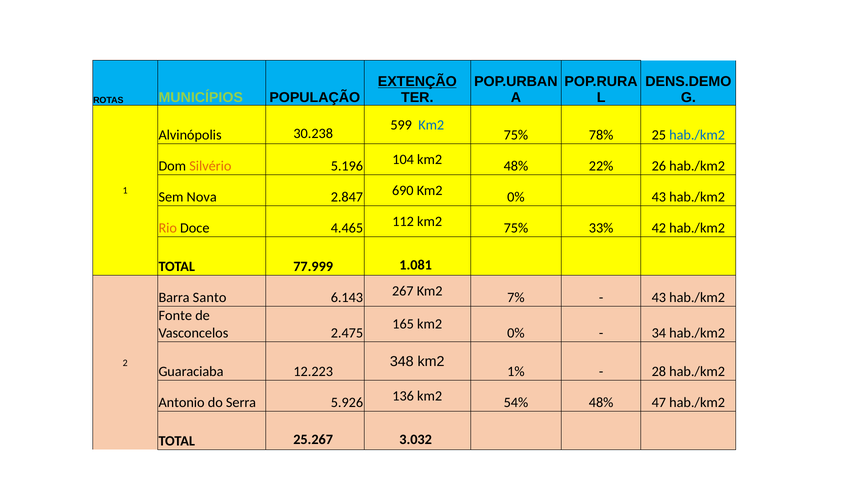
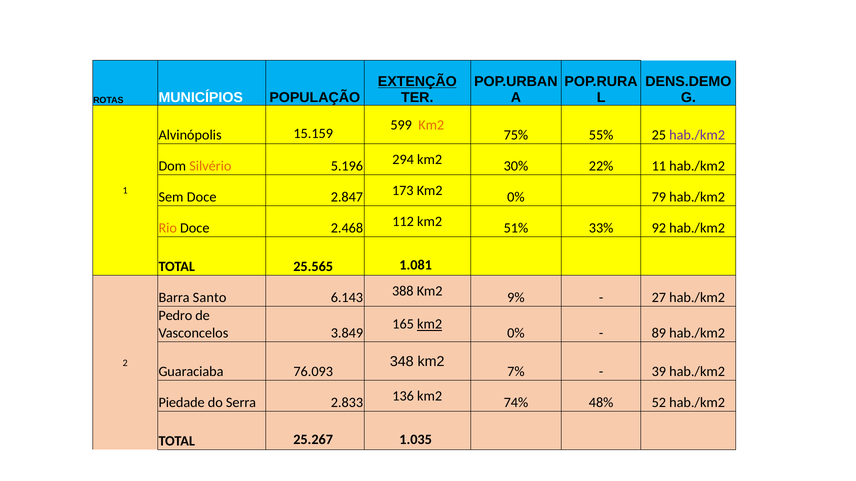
MUNICÍPIOS colour: light green -> white (201, 98)
Km2 colour: blue -> orange (431, 125)
30.238: 30.238 -> 15.159 (313, 134)
78%: 78% -> 55% (601, 135)
hab./km2 colour: blue -> purple (697, 135)
104: 104 -> 294 (403, 160)
km2 48%: 48% -> 30% (516, 166)
26: 26 -> 11 (659, 166)
Sem Nova: Nova -> Doce (202, 197)
690: 690 -> 173 (403, 191)
0% 43: 43 -> 79 (659, 197)
4.465: 4.465 -> 2.468 (347, 228)
112 km2 75%: 75% -> 51% (516, 228)
42: 42 -> 92 (659, 228)
77.999: 77.999 -> 25.565 (313, 267)
267: 267 -> 388 (403, 291)
7%: 7% -> 9% (516, 298)
43: 43 -> 27 (659, 298)
Fonte: Fonte -> Pedro (175, 316)
km2 underline: none -> present (430, 325)
2.475: 2.475 -> 3.849 (347, 333)
34: 34 -> 89 (659, 333)
12.223: 12.223 -> 76.093 (313, 372)
1%: 1% -> 7% (516, 372)
28: 28 -> 39 (659, 372)
Antonio: Antonio -> Piedade (182, 403)
5.926: 5.926 -> 2.833 (347, 403)
54%: 54% -> 74% (516, 403)
47: 47 -> 52 (659, 403)
3.032: 3.032 -> 1.035 (416, 440)
